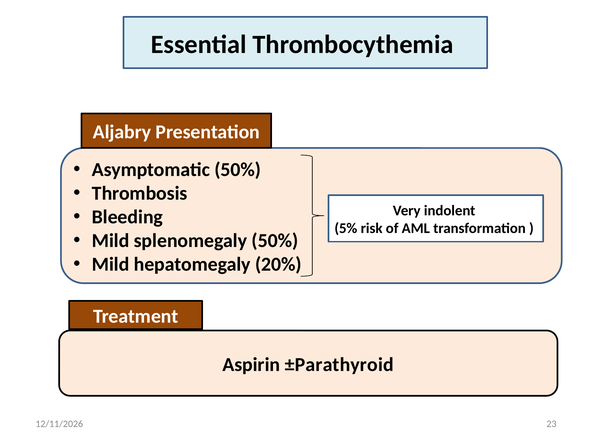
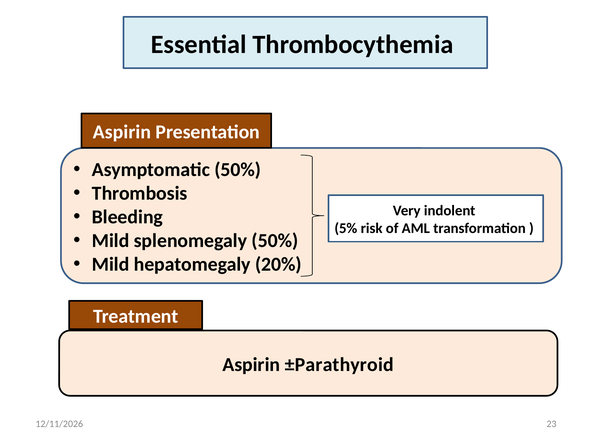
Aljabry: Aljabry -> Aspirin (122, 132)
